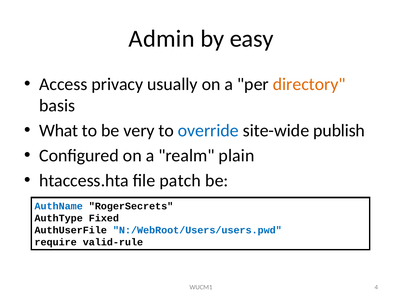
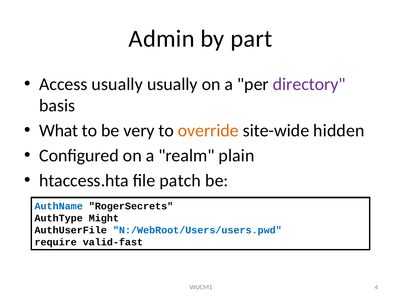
easy: easy -> part (251, 39)
Access privacy: privacy -> usually (117, 84)
directory colour: orange -> purple (309, 84)
override colour: blue -> orange (208, 131)
publish: publish -> hidden (339, 131)
Fixed: Fixed -> Might (104, 219)
valid-rule: valid-rule -> valid-fast (113, 243)
